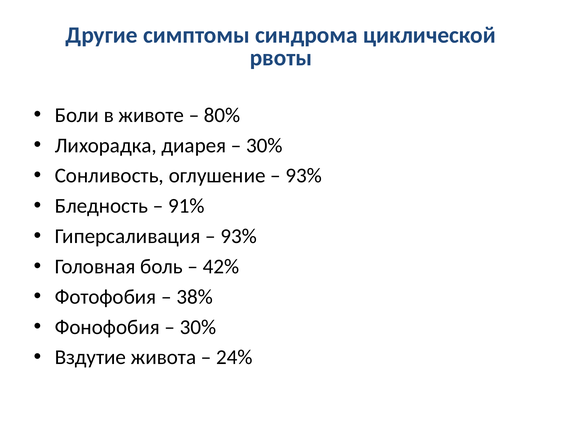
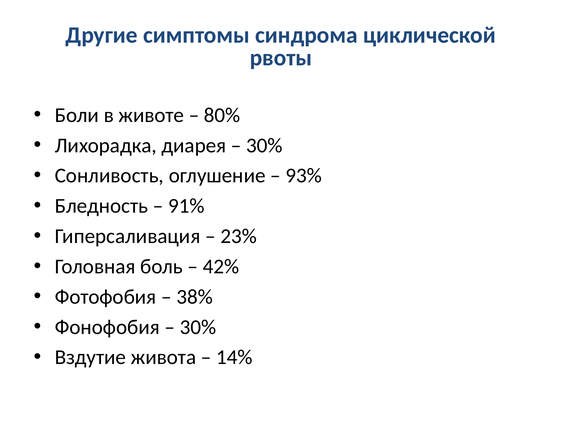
93%: 93% -> 23% (239, 237)
24%: 24% -> 14% (234, 358)
